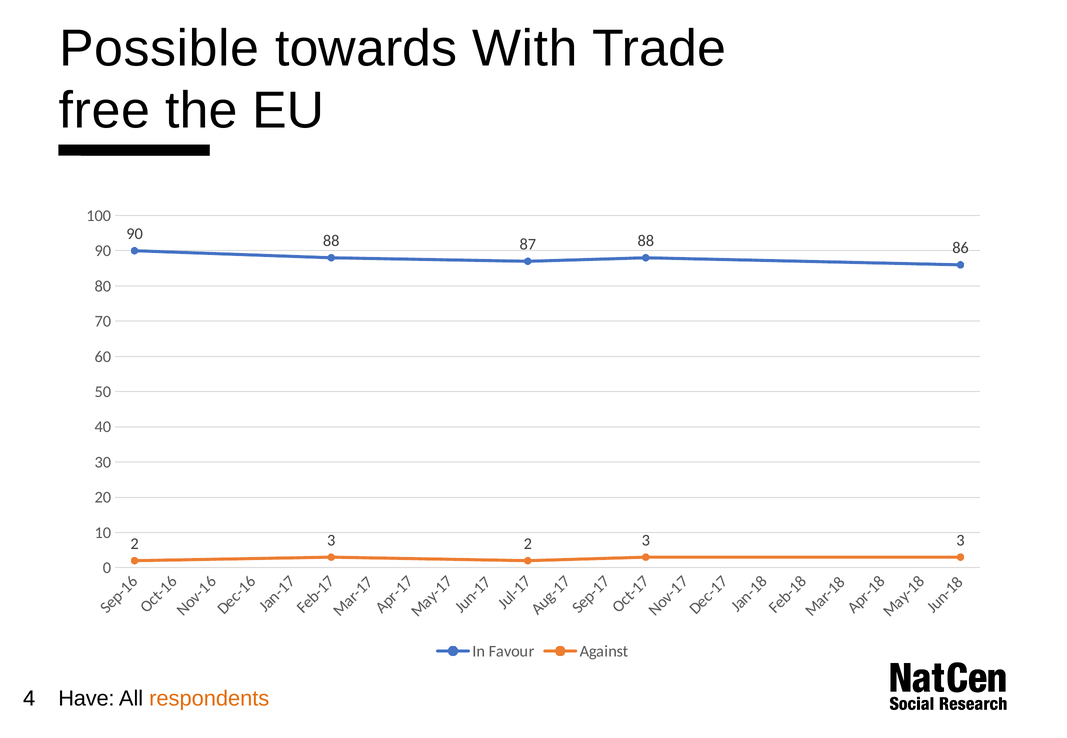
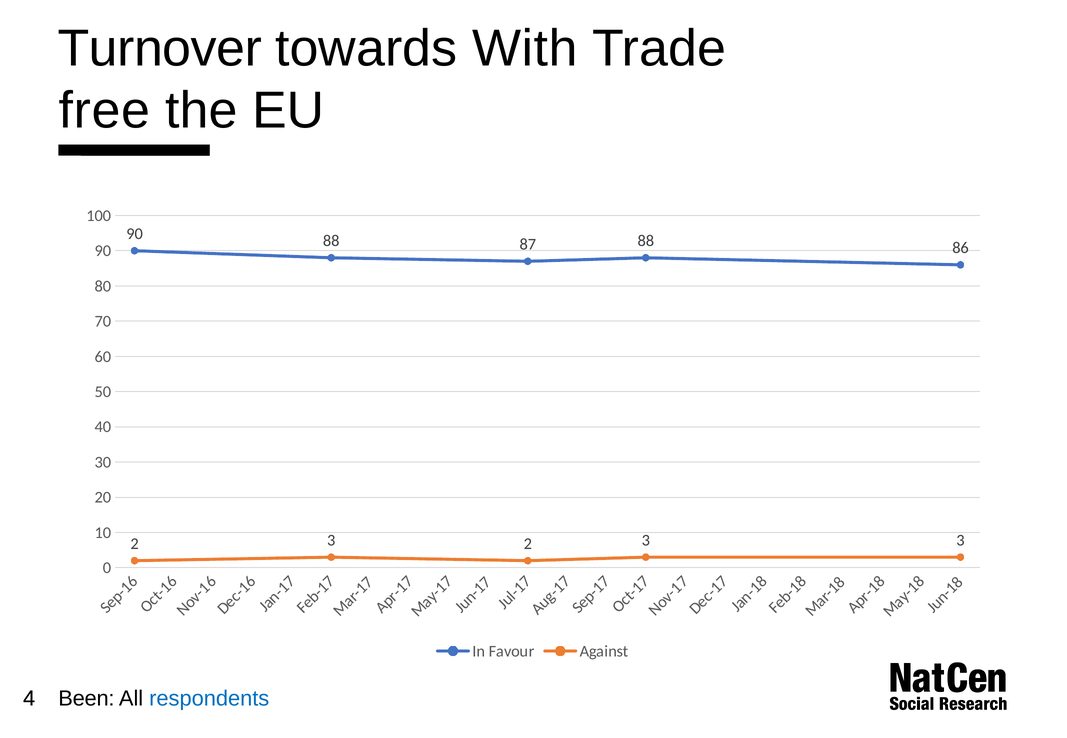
Possible: Possible -> Turnover (160, 48)
Have: Have -> Been (86, 699)
respondents colour: orange -> blue (209, 699)
